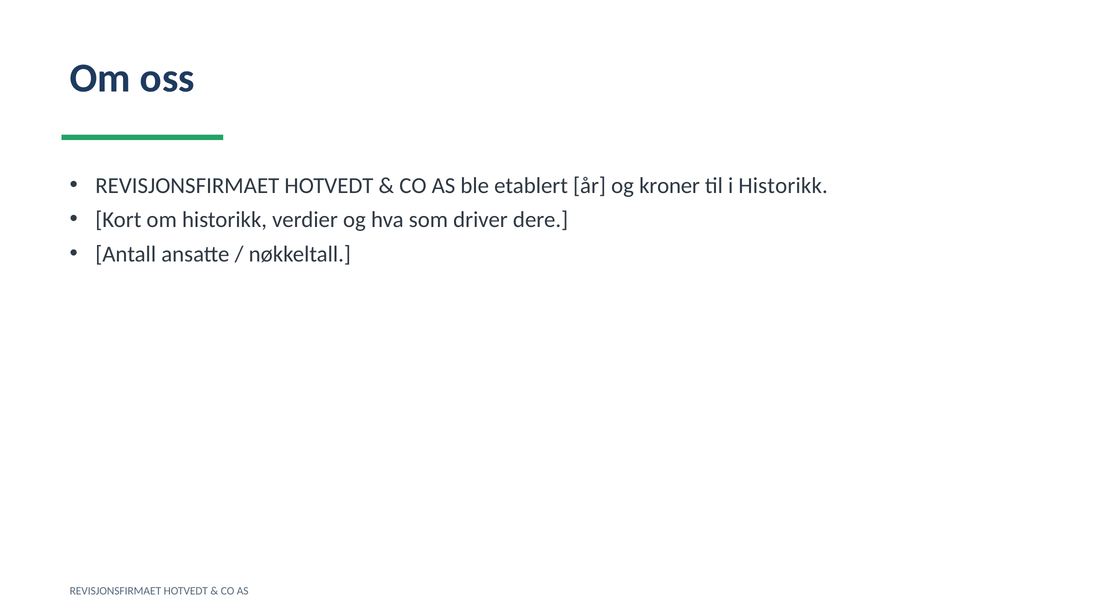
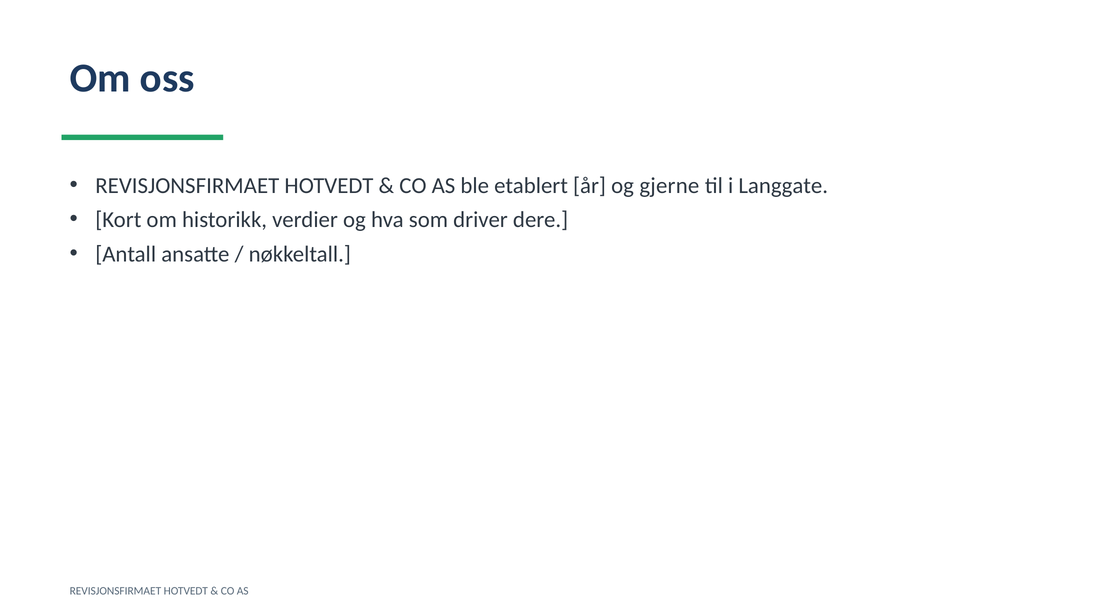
kroner: kroner -> gjerne (669, 185)
i Historikk: Historikk -> Langgate (783, 185)
